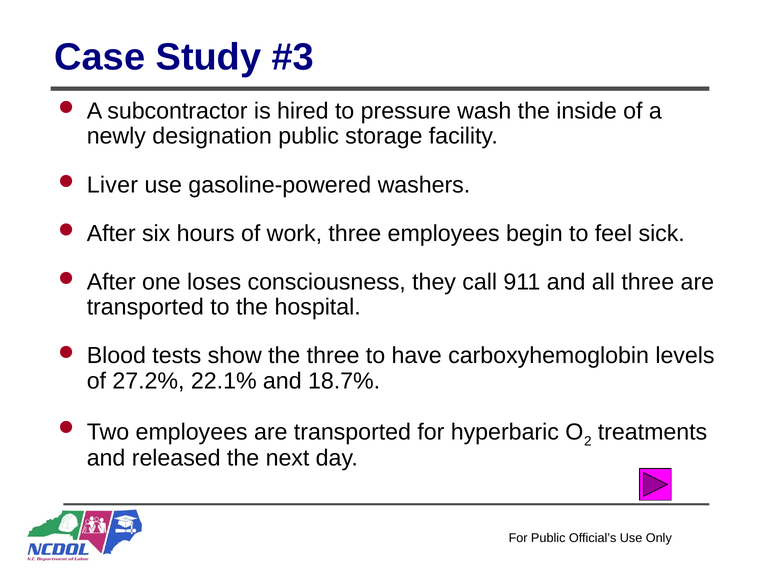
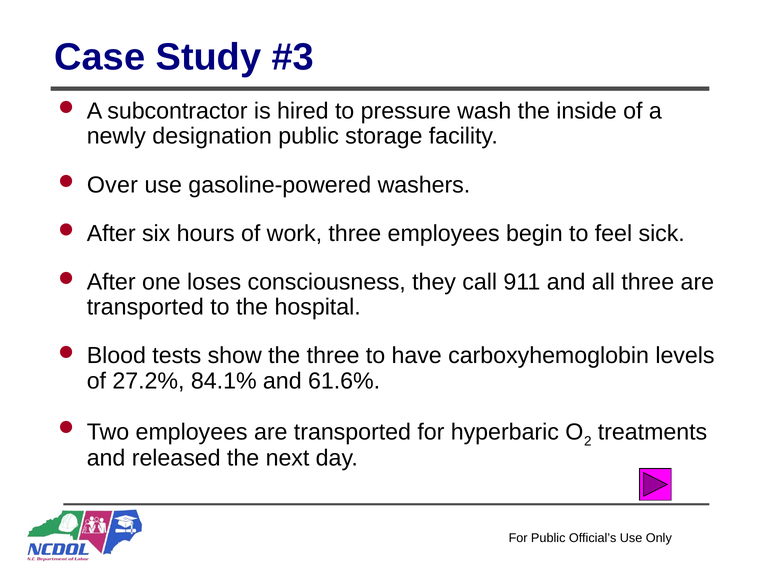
Liver: Liver -> Over (112, 185)
22.1%: 22.1% -> 84.1% (224, 381)
18.7%: 18.7% -> 61.6% (344, 381)
